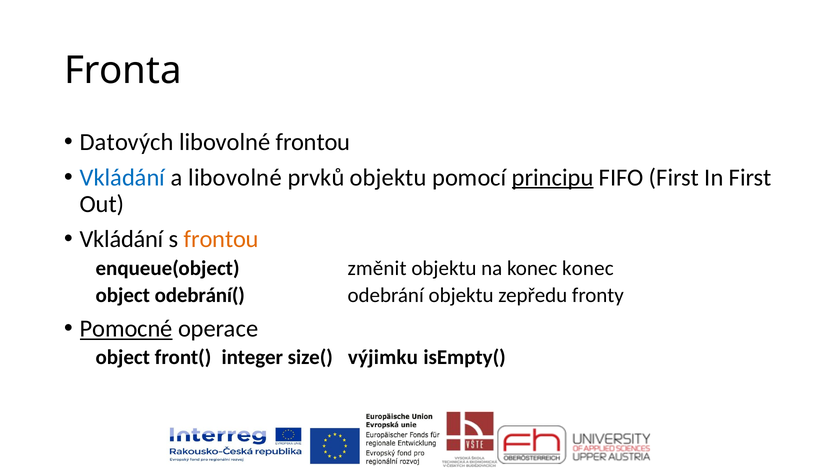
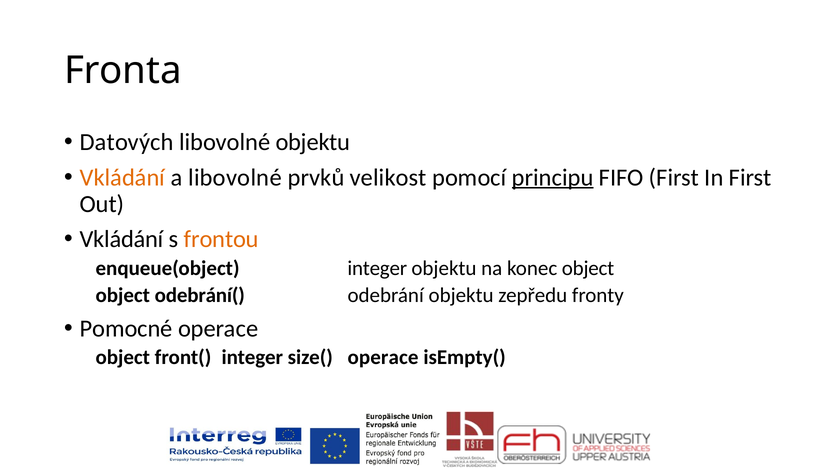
libovolné frontou: frontou -> objektu (313, 142)
Vkládání colour: blue -> orange (122, 177)
prvků objektu: objektu -> velikost (388, 177)
enqueue(object změnit: změnit -> integer (377, 268)
konec konec: konec -> object (588, 268)
Pomocné underline: present -> none (126, 328)
size( výjimku: výjimku -> operace (383, 357)
